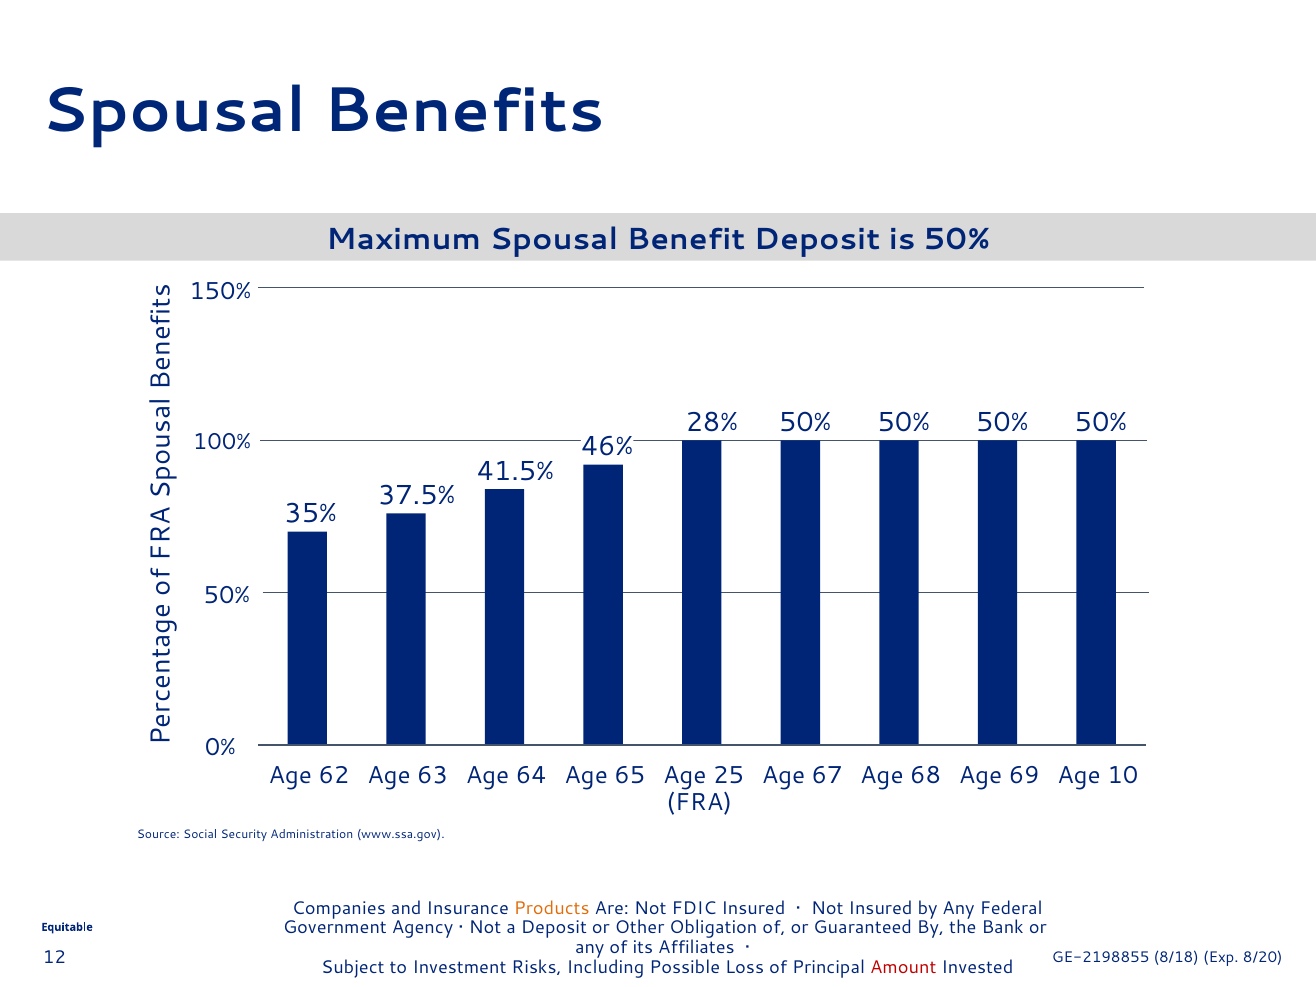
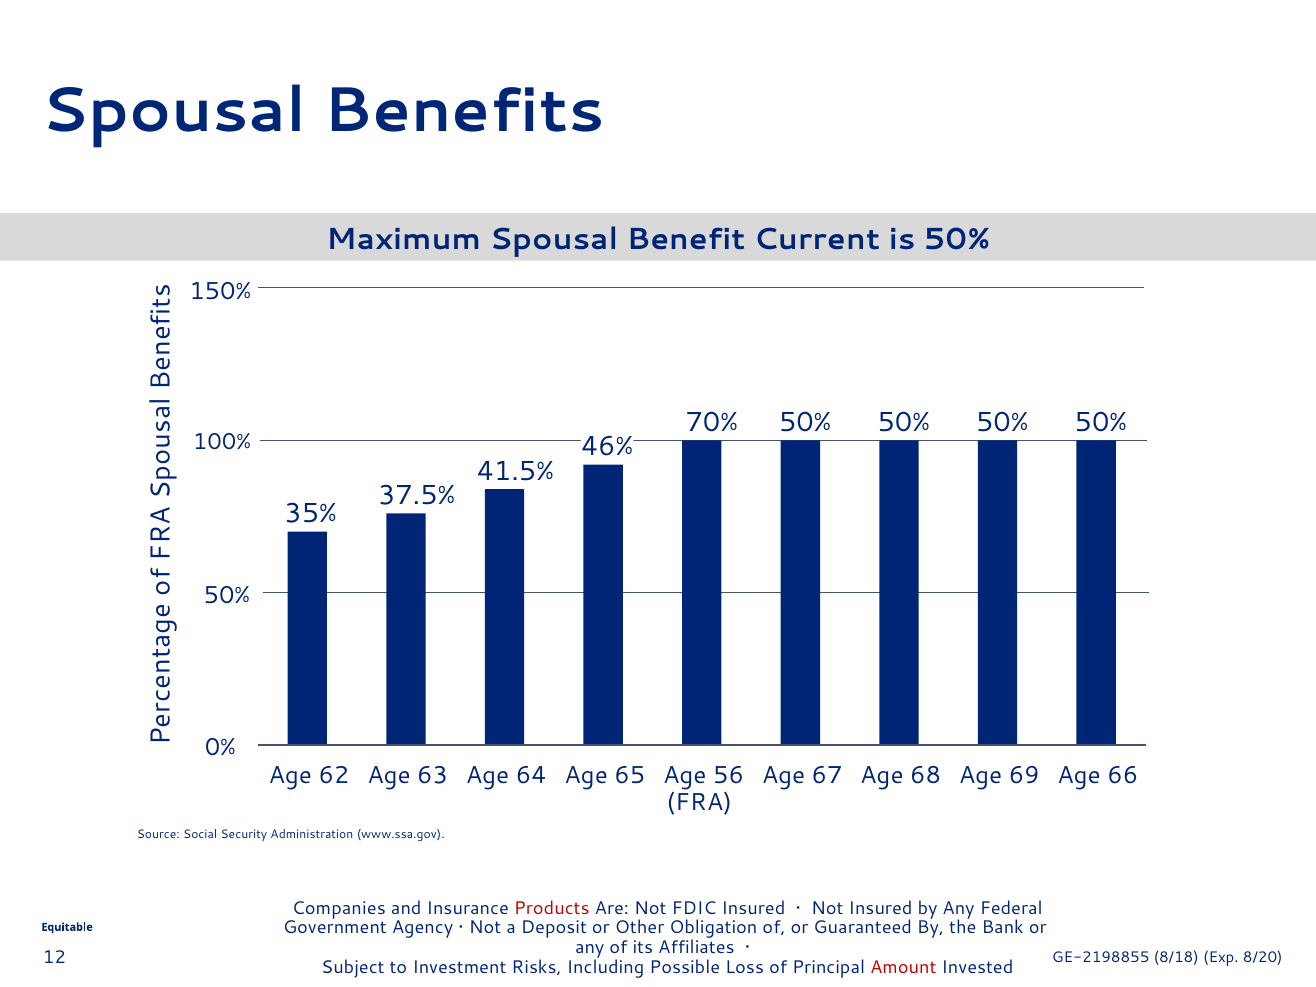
Benefit Deposit: Deposit -> Current (817, 239)
28%: 28% -> 70% (712, 423)
25: 25 -> 56 (729, 775)
10: 10 -> 66 (1123, 775)
Products colour: orange -> red (552, 908)
